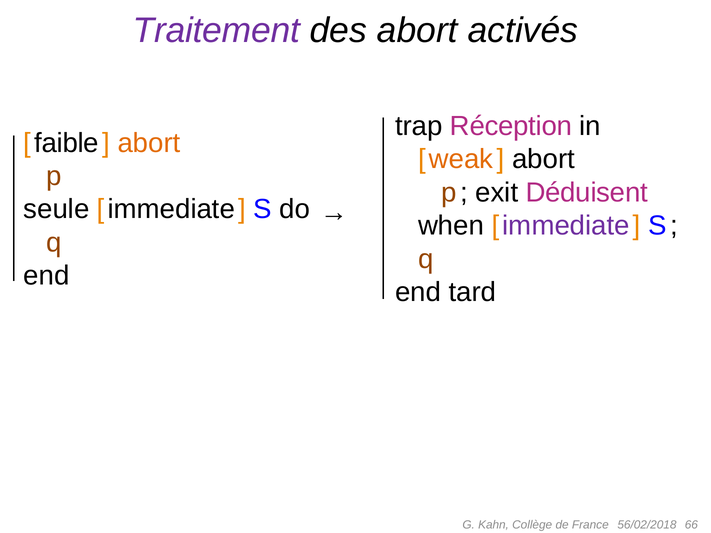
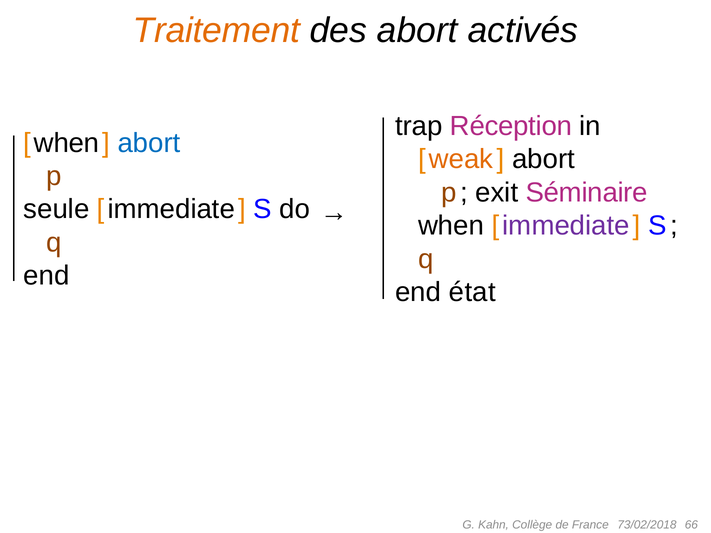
Traitement colour: purple -> orange (216, 31)
faible: faible -> when (67, 143)
abort colour: orange -> blue (149, 143)
Déduisent: Déduisent -> Séminaire (587, 193)
tard: tard -> état (472, 292)
56/02/2018: 56/02/2018 -> 73/02/2018 (647, 525)
